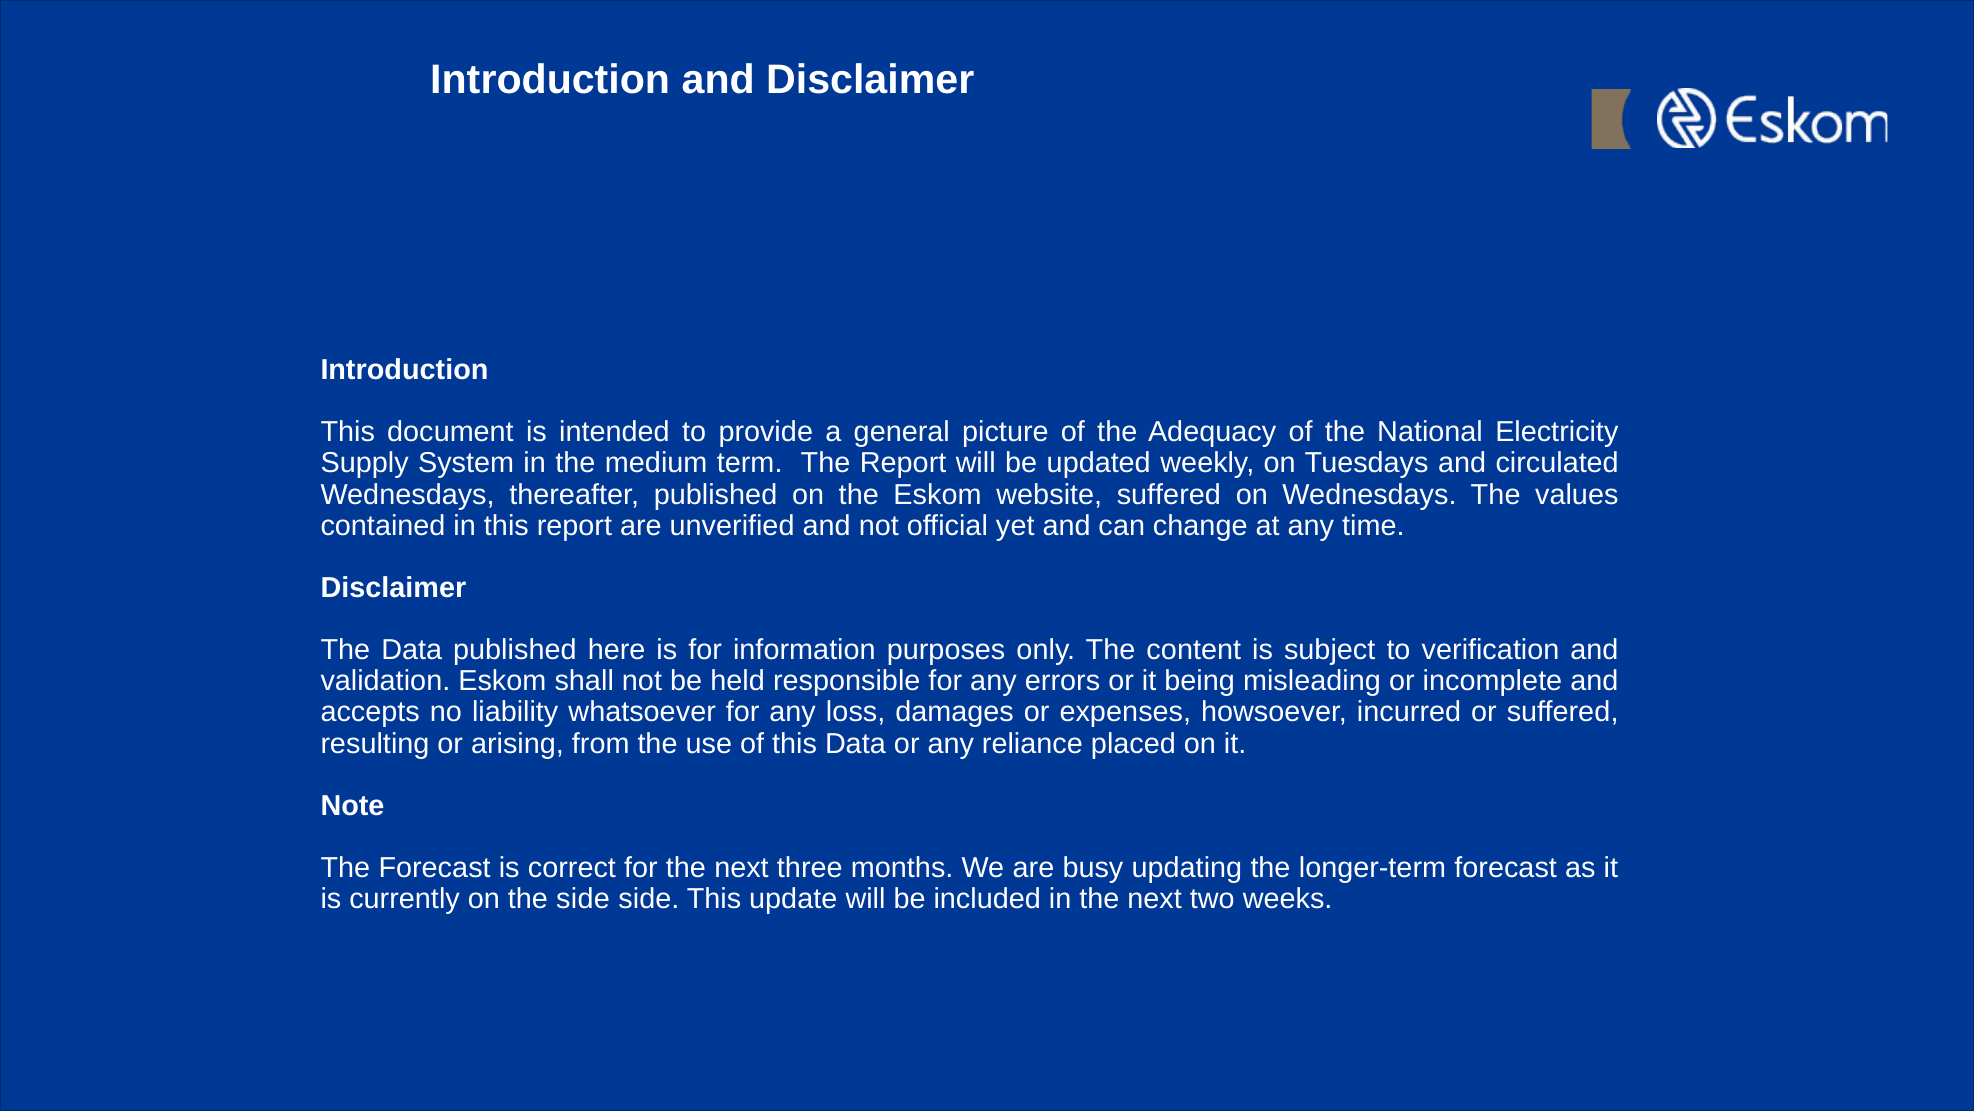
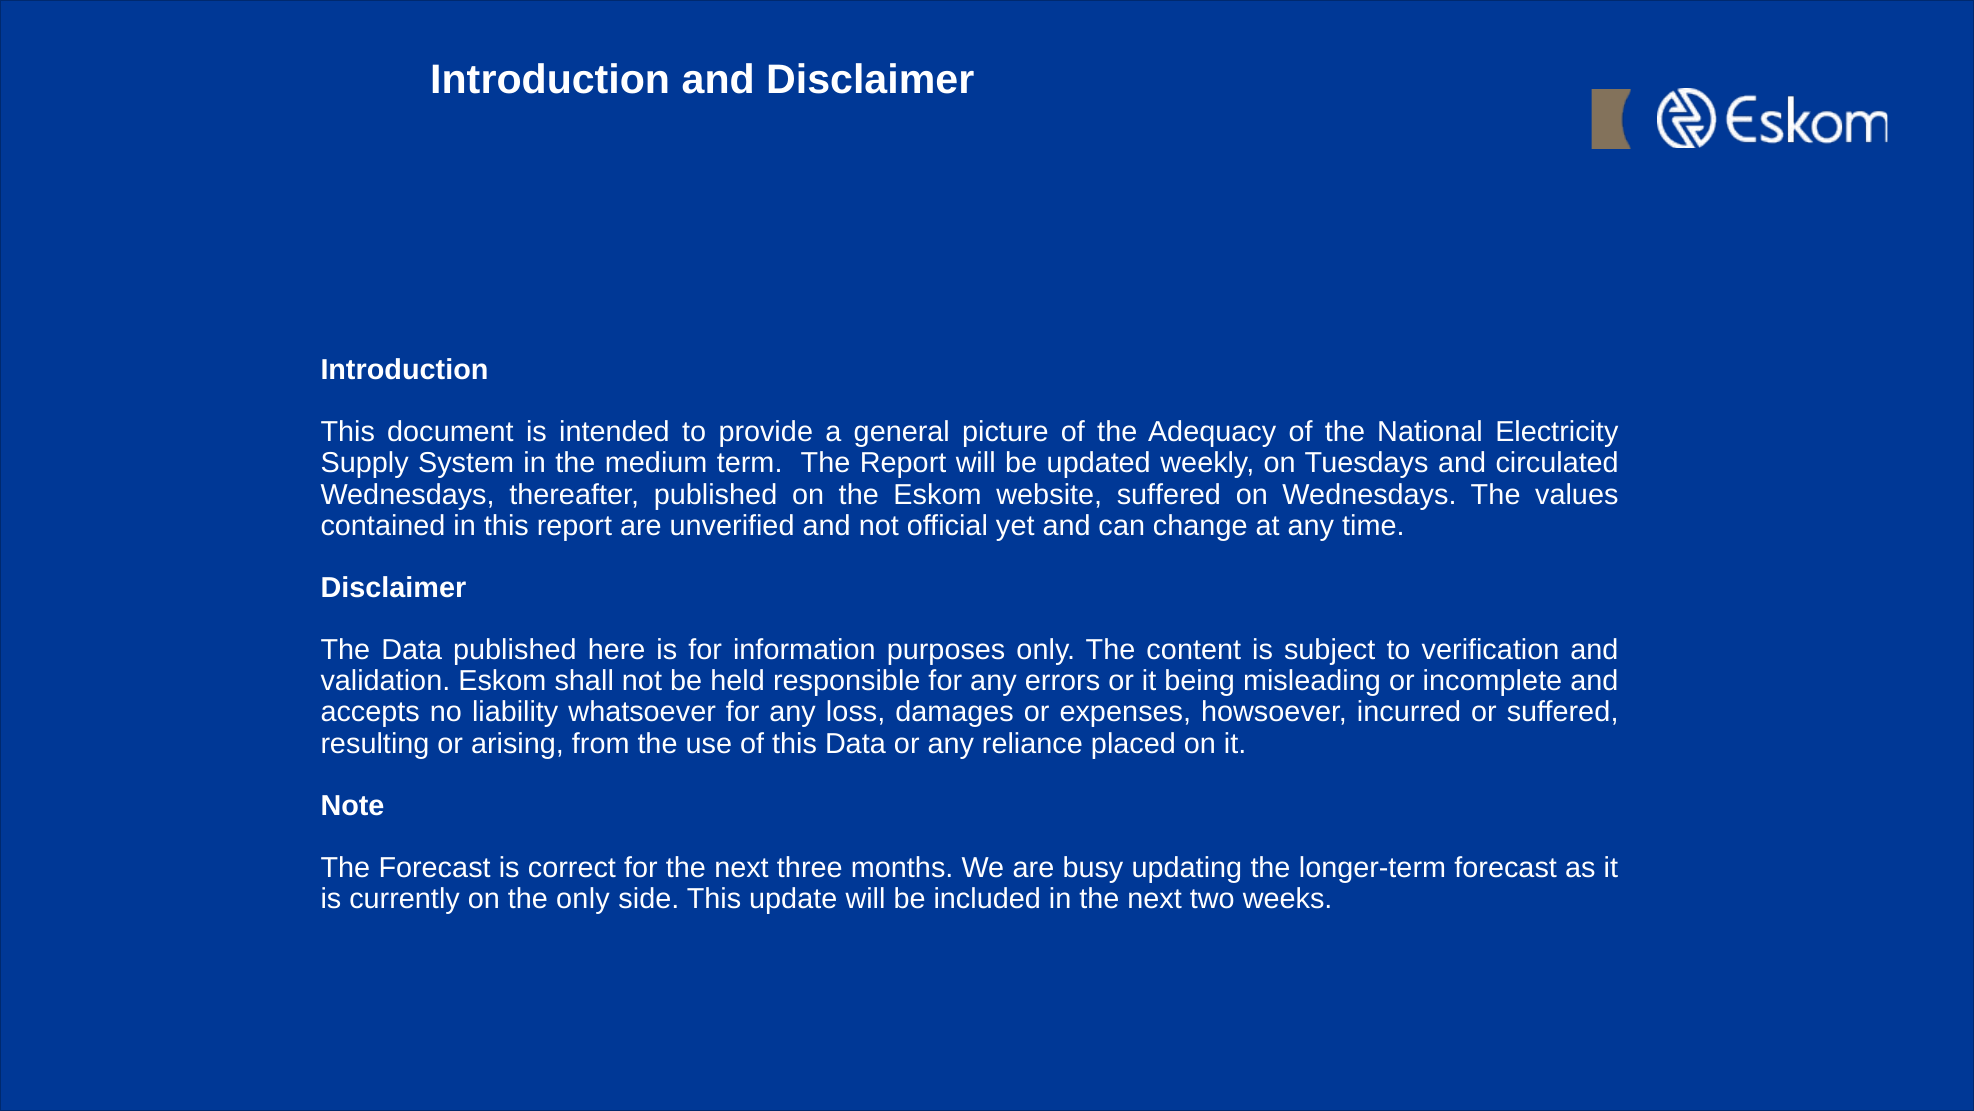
the side: side -> only (583, 899)
